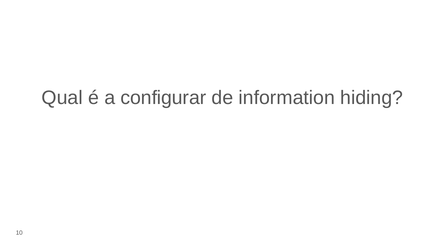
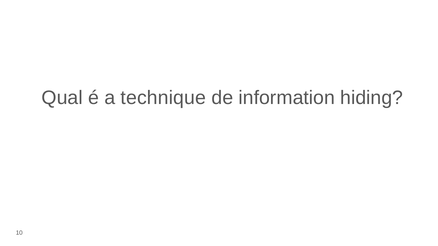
configurar: configurar -> technique (163, 98)
